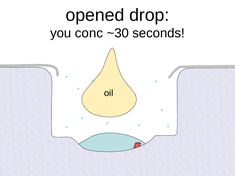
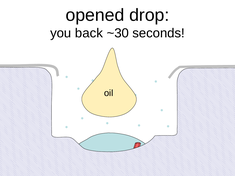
conc: conc -> back (89, 33)
